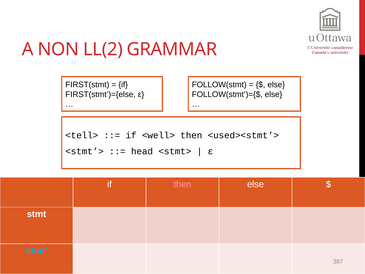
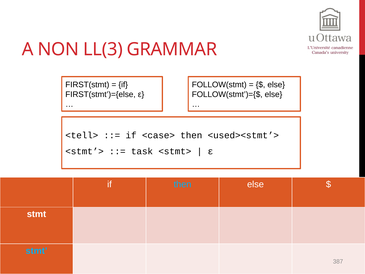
LL(2: LL(2 -> LL(3 (103, 49)
<well>: <well> -> <case> (158, 135)
head: head -> task (142, 151)
then colour: pink -> light blue (183, 184)
